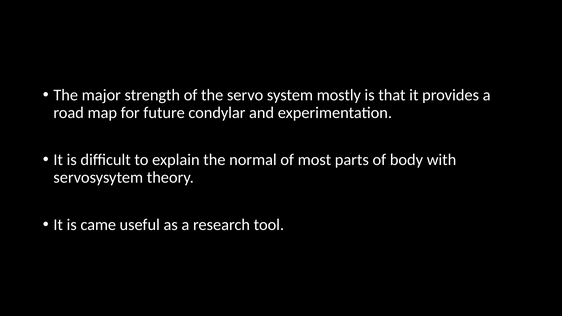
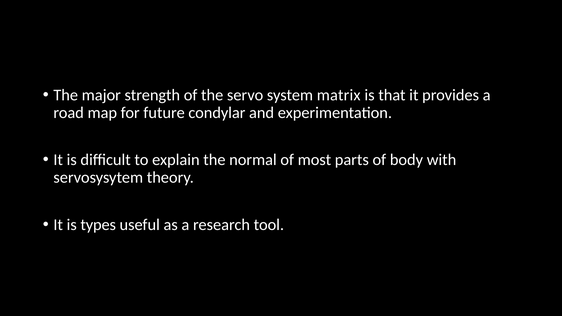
mostly: mostly -> matrix (339, 95)
came: came -> types (98, 225)
